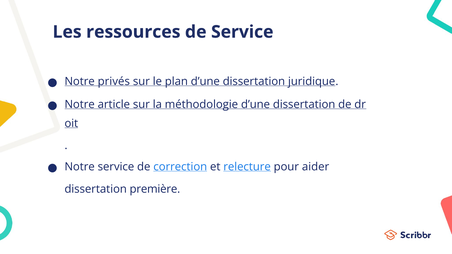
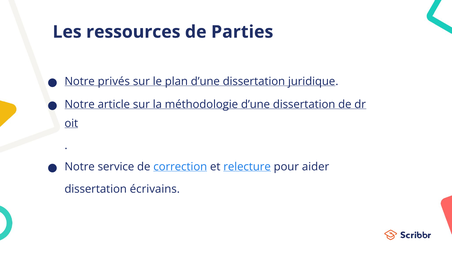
de Service: Service -> Parties (242, 32)
première: première -> écrivains (155, 189)
